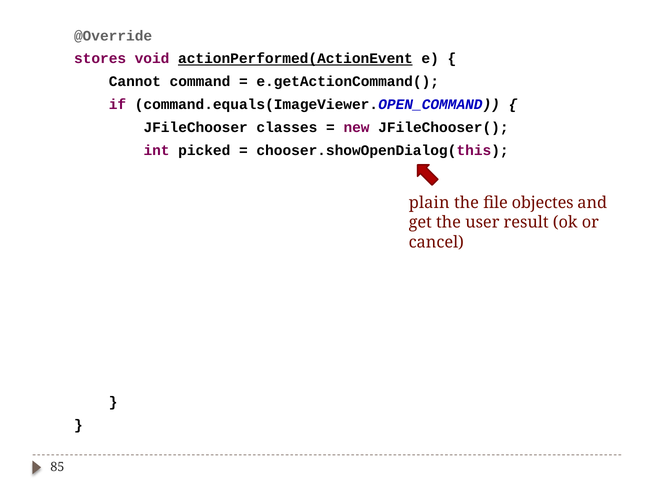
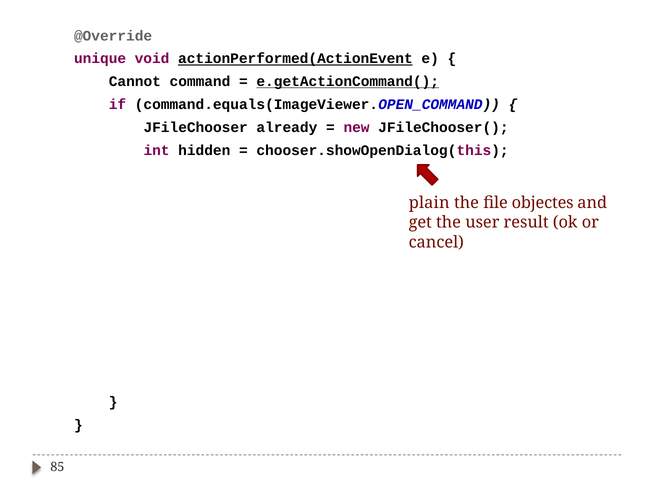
stores: stores -> unique (100, 59)
e.getActionCommand( underline: none -> present (348, 81)
classes: classes -> already (287, 127)
picked: picked -> hidden (204, 150)
